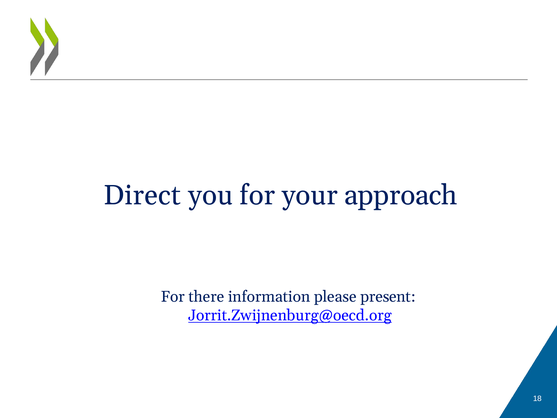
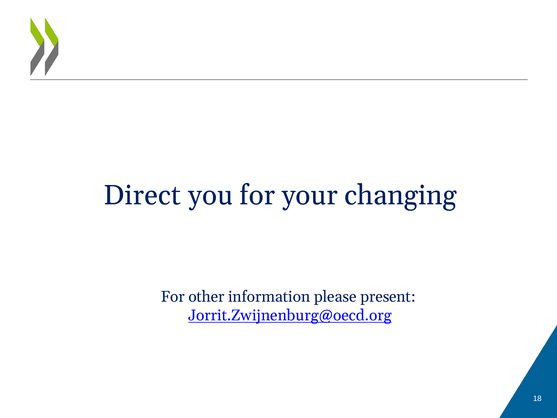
approach: approach -> changing (401, 195)
there: there -> other (206, 297)
